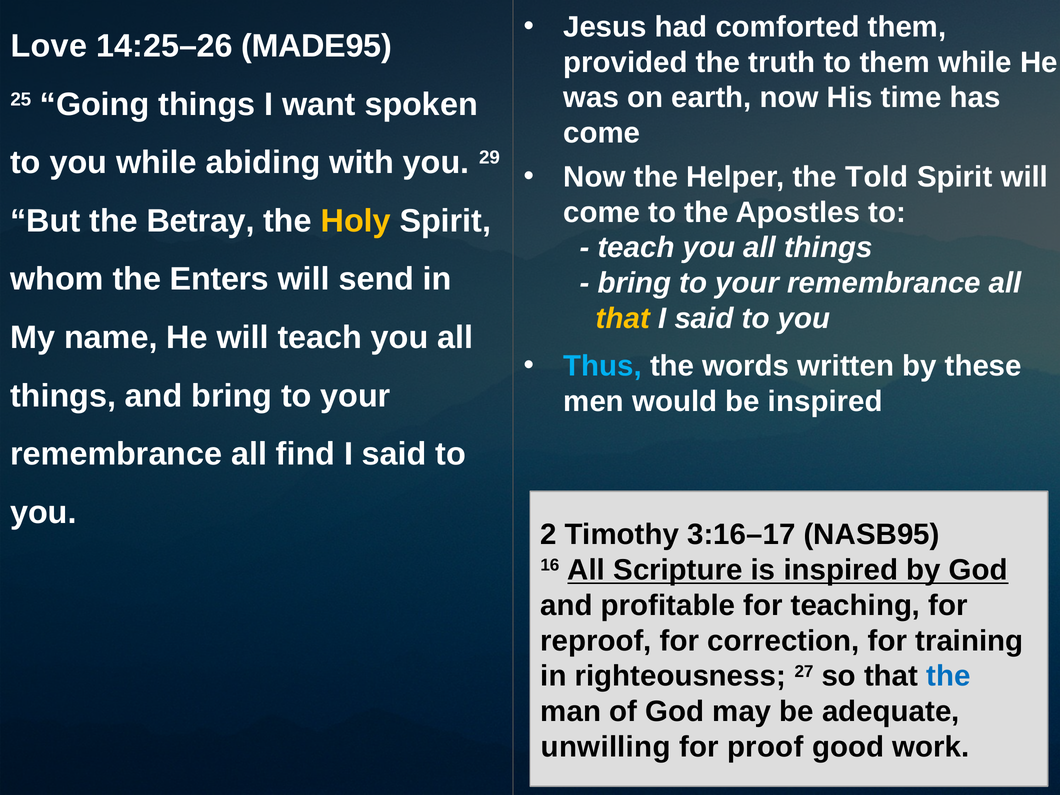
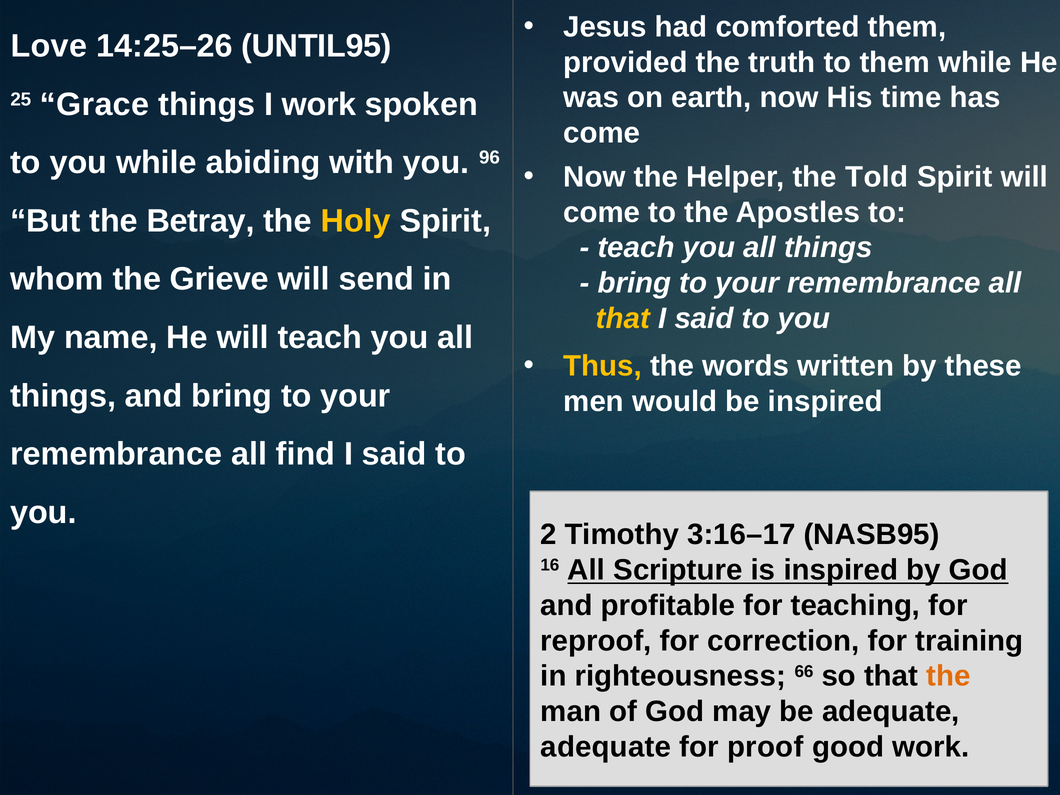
MADE95: MADE95 -> UNTIL95 (317, 46)
Going: Going -> Grace (95, 105)
I want: want -> work (319, 105)
29: 29 -> 96 (490, 158)
Enters: Enters -> Grieve (219, 279)
Thus colour: light blue -> yellow (603, 366)
27: 27 -> 66 (804, 671)
the colour: blue -> orange (948, 676)
unwilling: unwilling -> adequate (606, 747)
